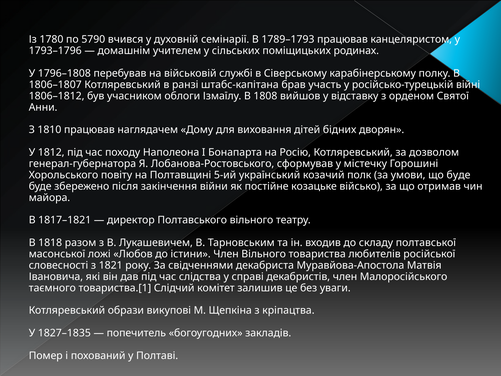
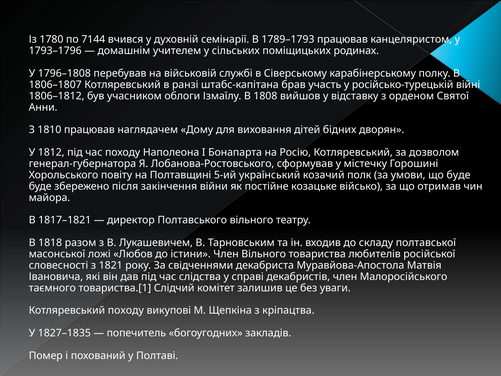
5790: 5790 -> 7144 (93, 40)
Котляревський образи: образи -> походу (126, 310)
